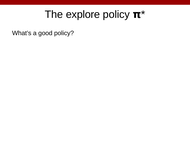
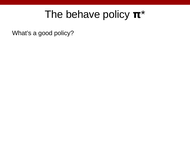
explore: explore -> behave (83, 14)
